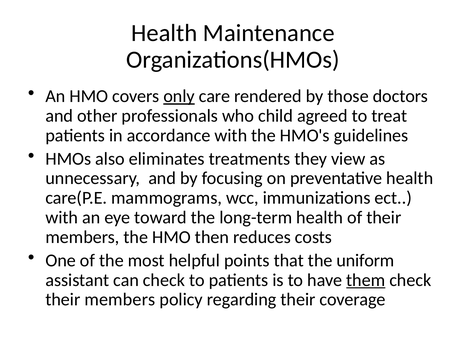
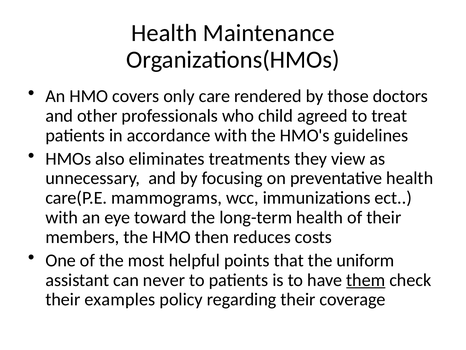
only underline: present -> none (179, 96)
can check: check -> never (164, 280)
members: members -> examples (120, 299)
